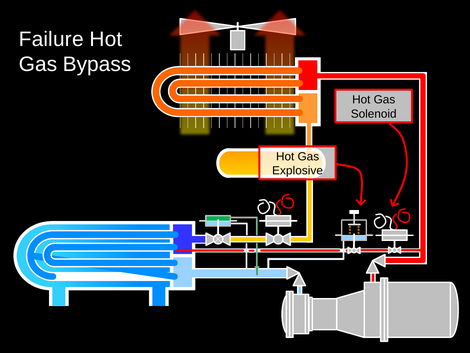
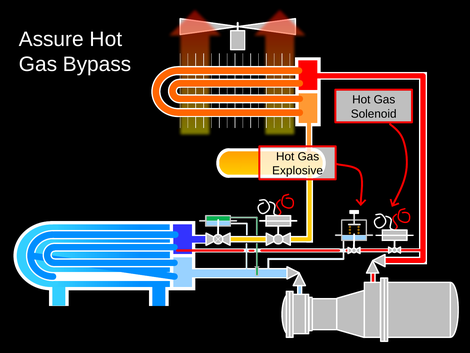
Failure: Failure -> Assure (51, 39)
